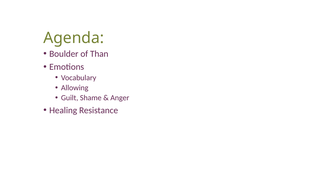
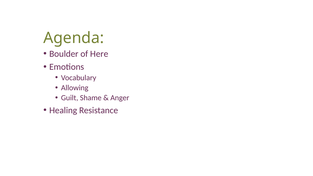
Than: Than -> Here (99, 54)
